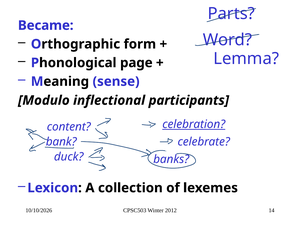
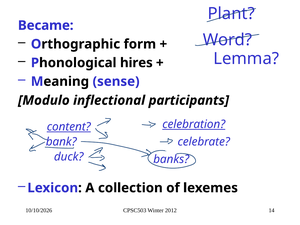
Parts: Parts -> Plant (231, 14)
page: page -> hires (136, 63)
content underline: none -> present (69, 127)
